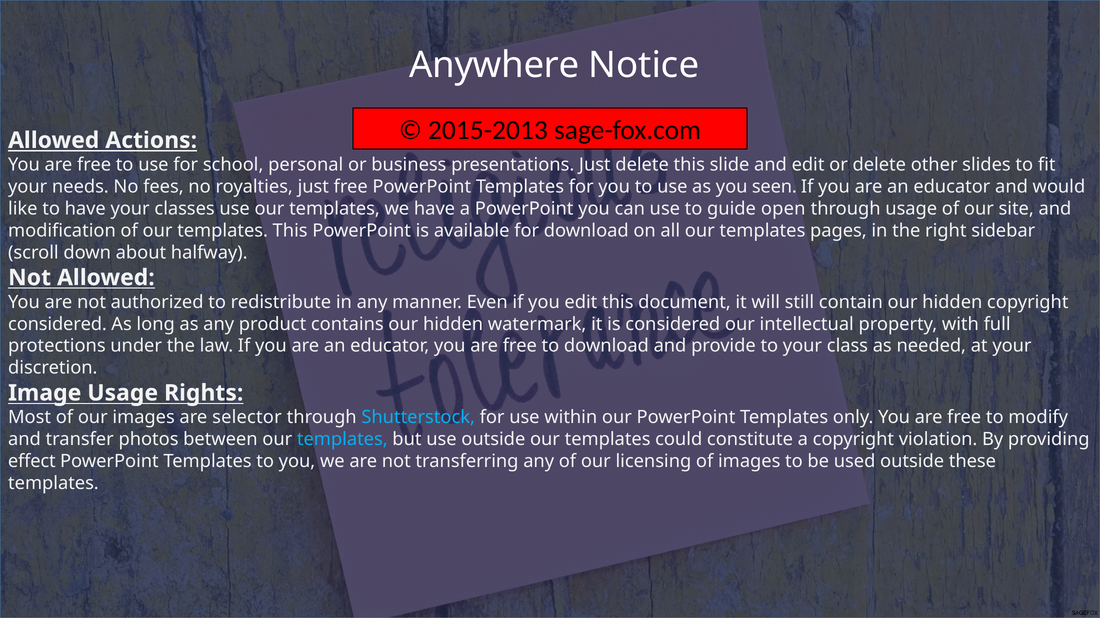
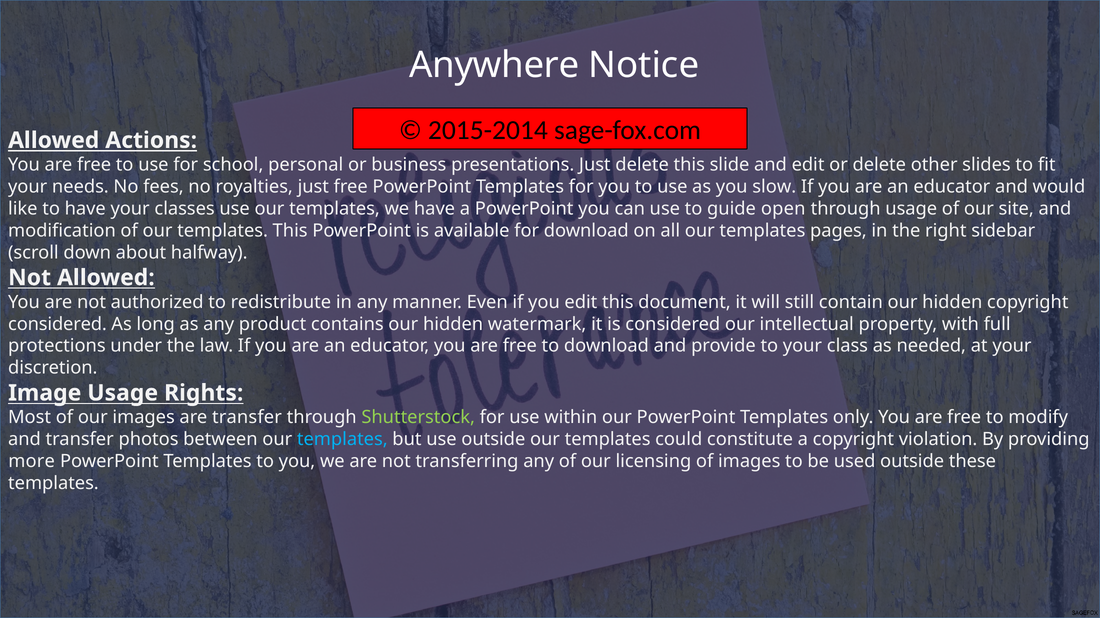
2015-2013: 2015-2013 -> 2015-2014 (488, 131)
seen: seen -> slow (774, 187)
are selector: selector -> transfer (247, 418)
Shutterstock colour: light blue -> light green (418, 418)
effect: effect -> more (32, 462)
